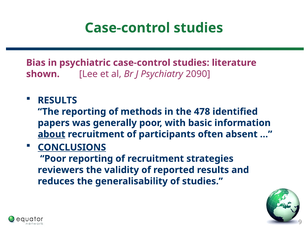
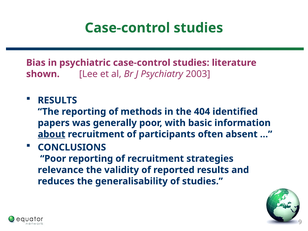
2090: 2090 -> 2003 (198, 74)
478: 478 -> 404 (202, 112)
CONCLUSIONS underline: present -> none (72, 147)
reviewers: reviewers -> relevance (61, 170)
